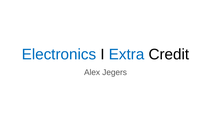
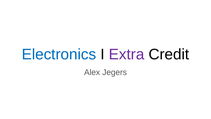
Extra colour: blue -> purple (127, 54)
